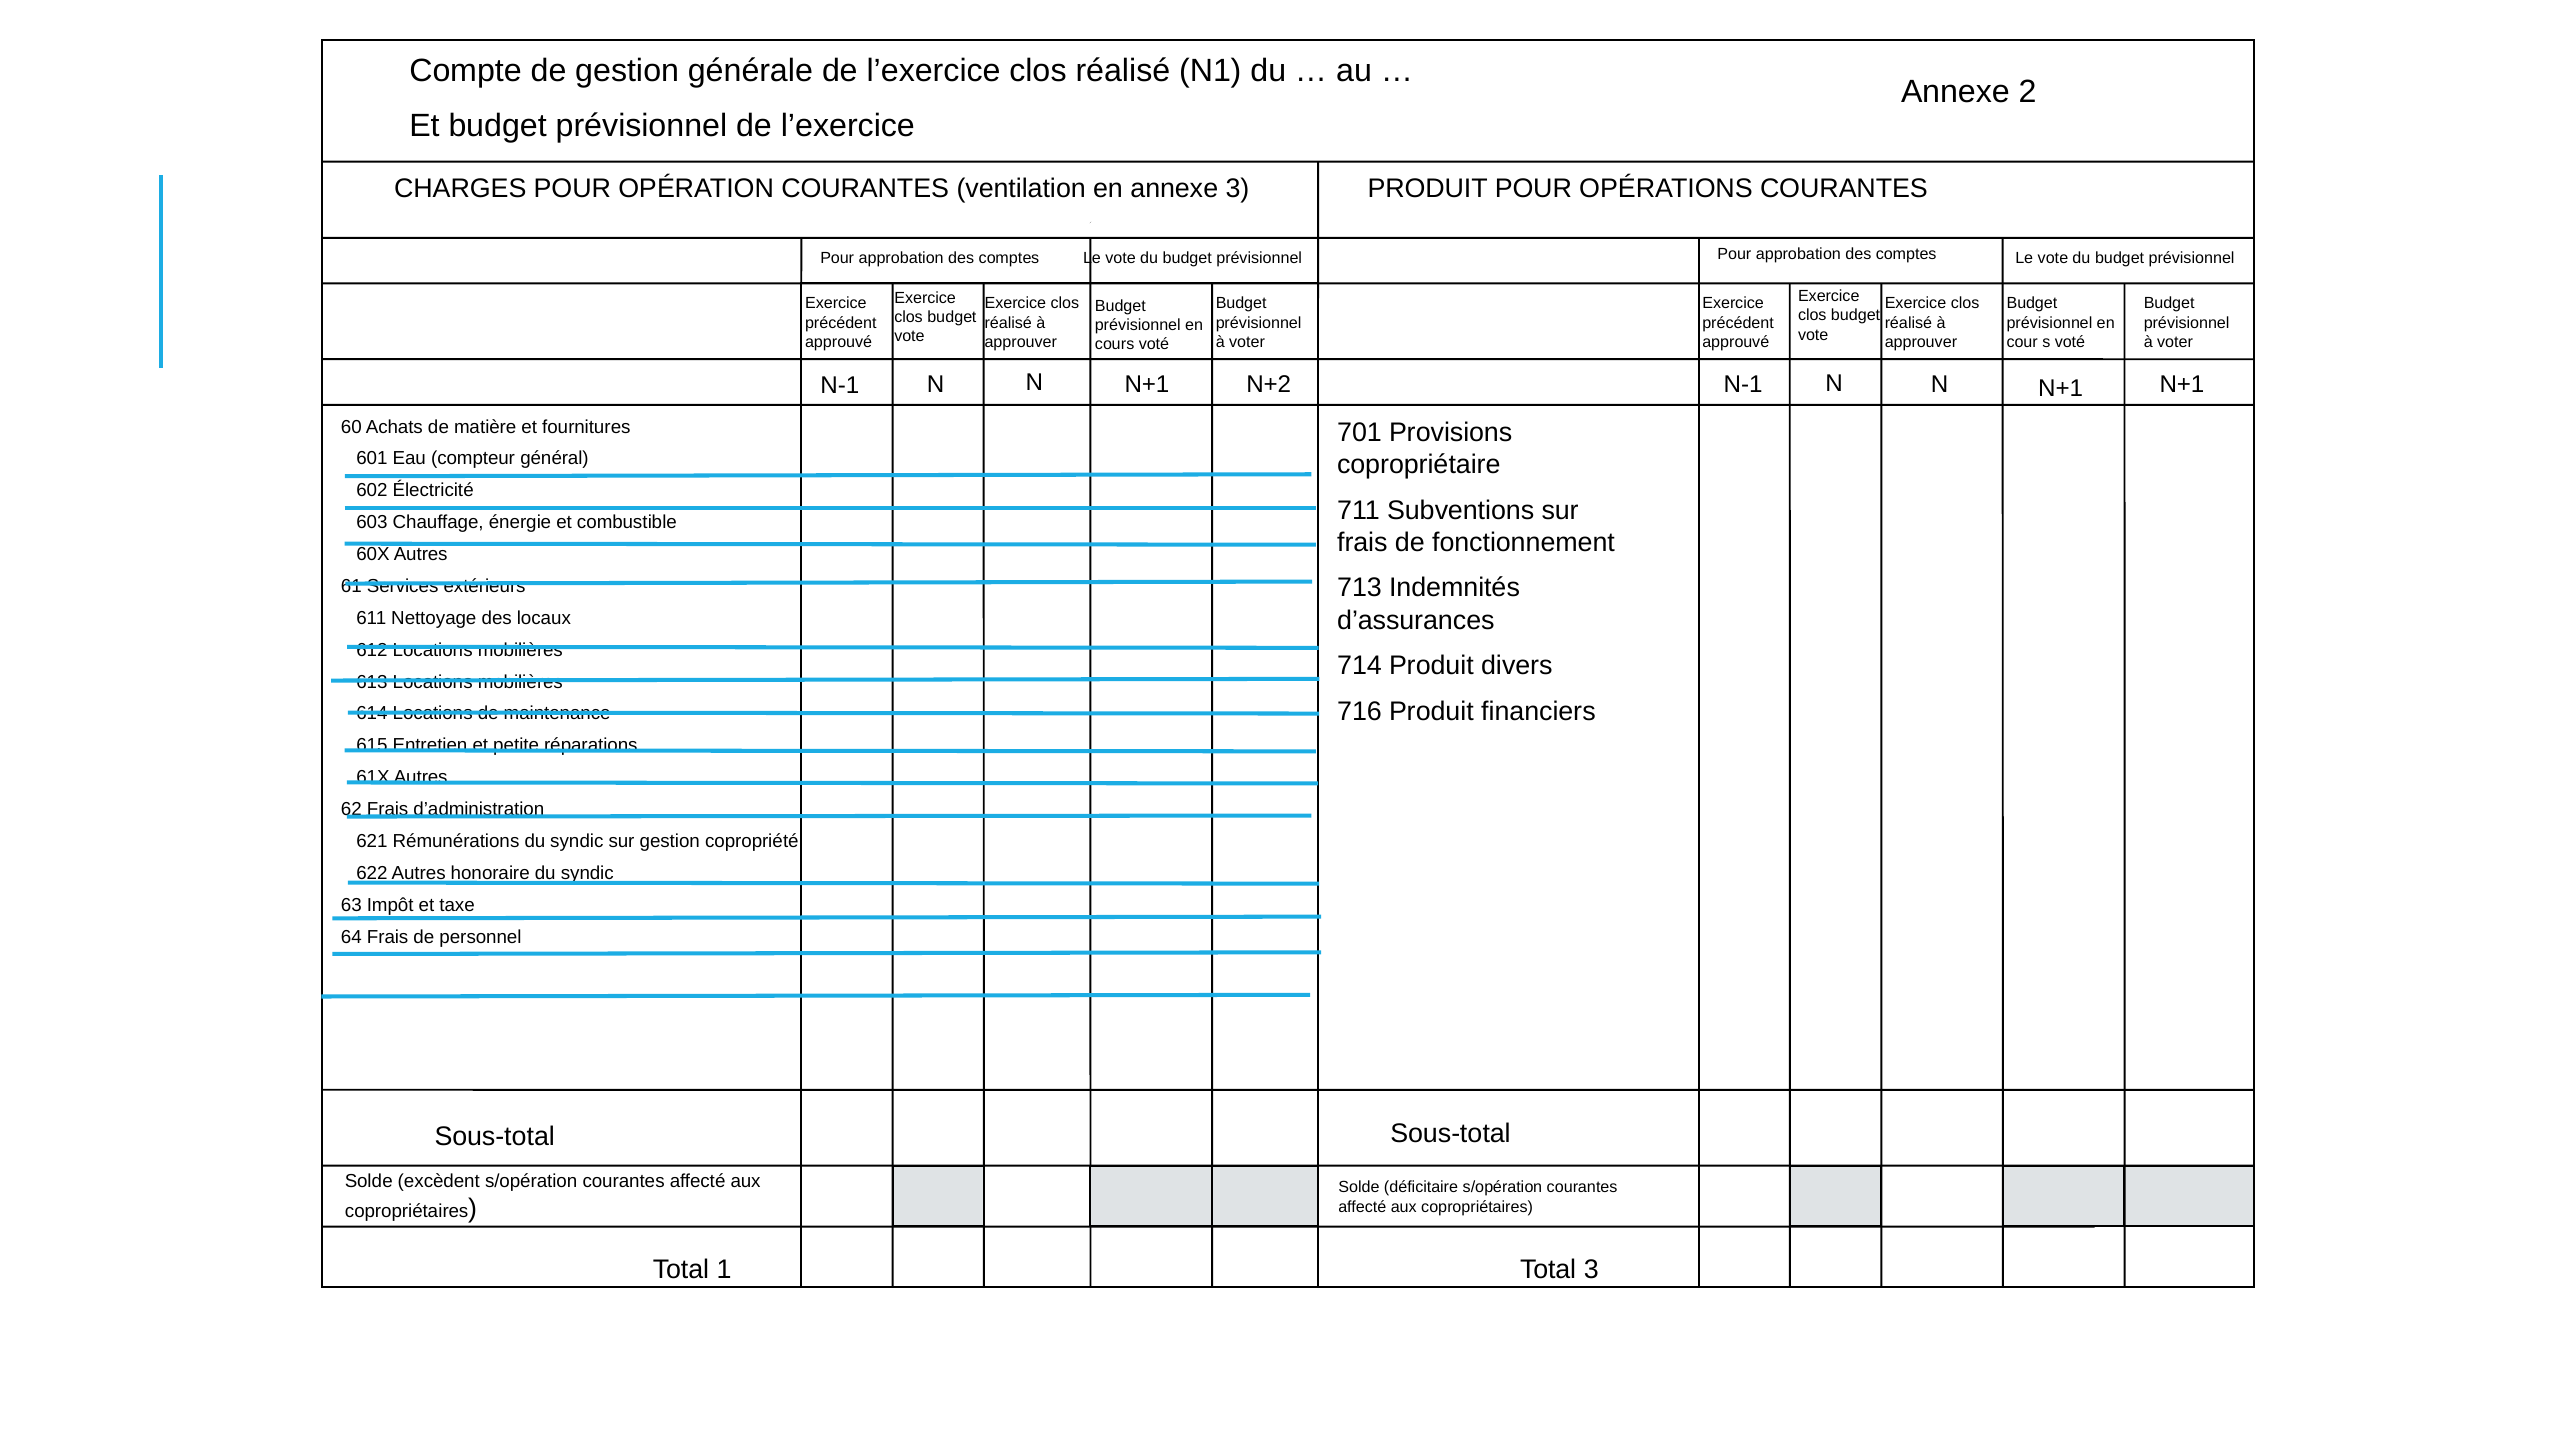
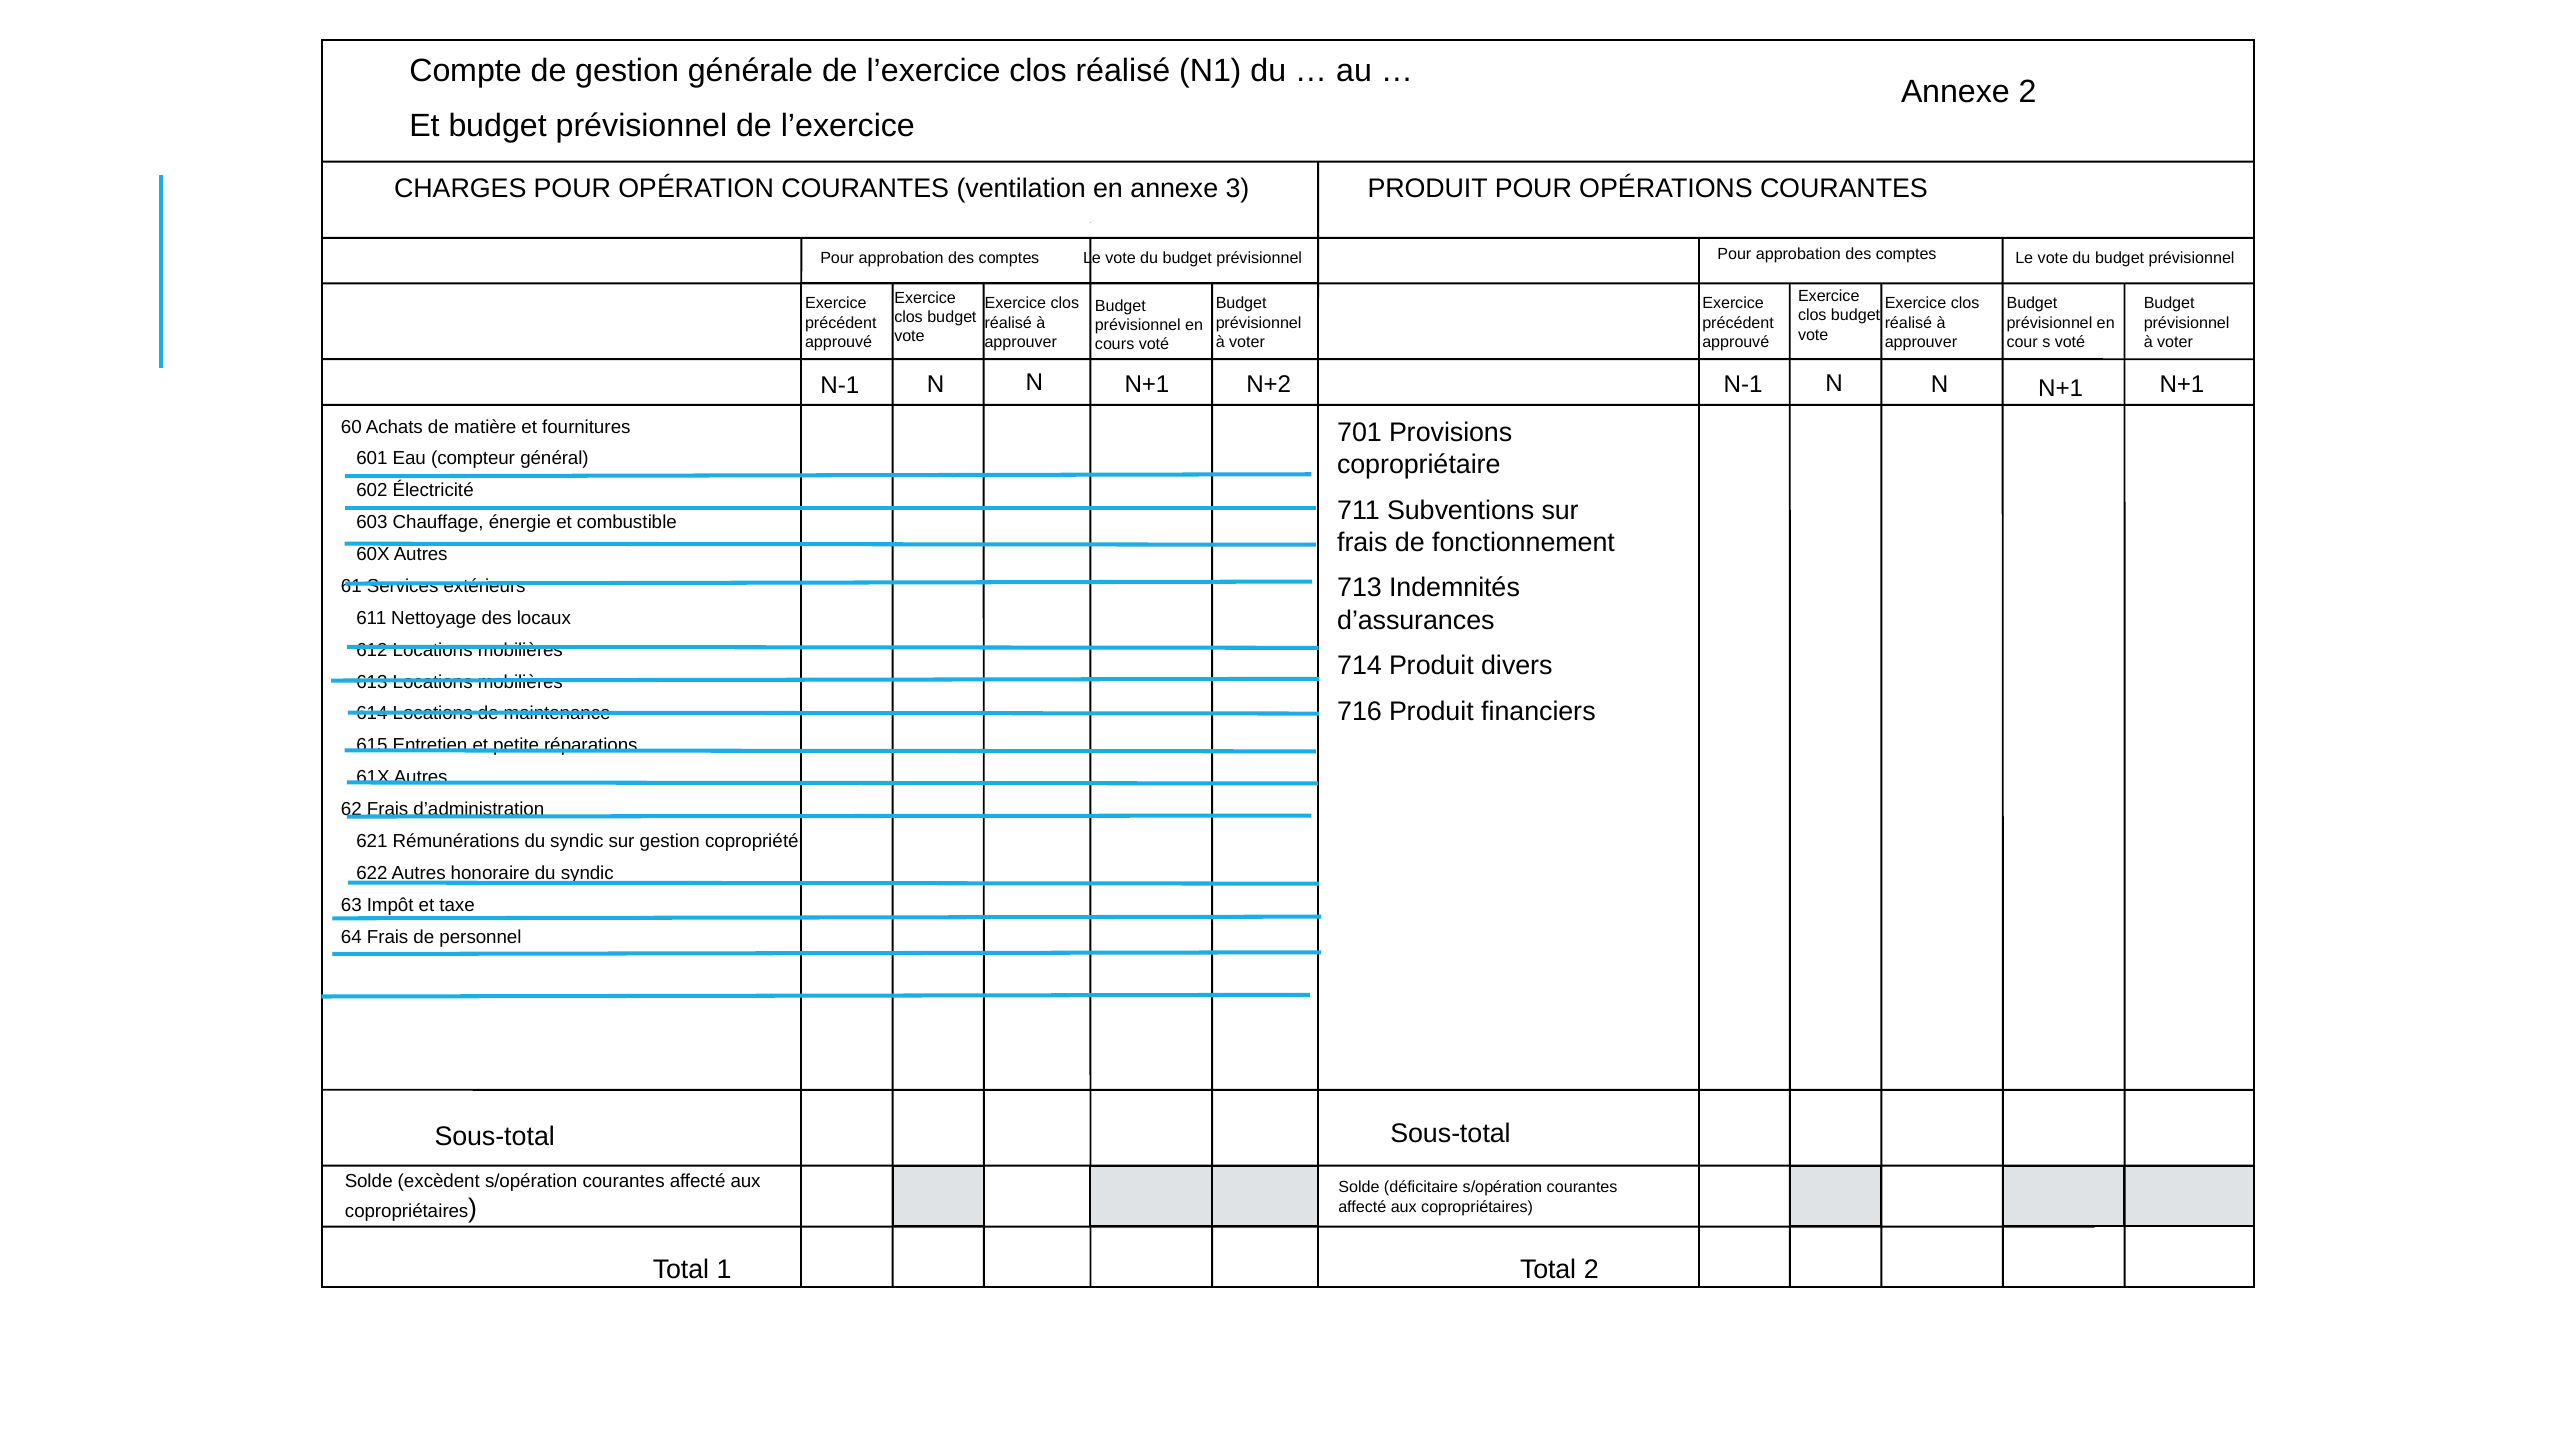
Total 3: 3 -> 2 (1591, 1269)
